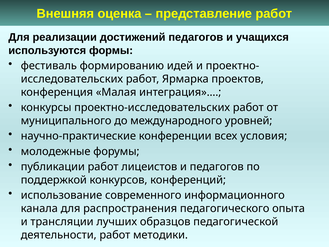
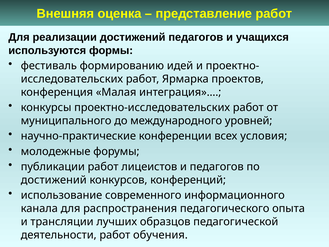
поддержкой: поддержкой -> достижений (54, 180)
методики: методики -> обучения (160, 235)
